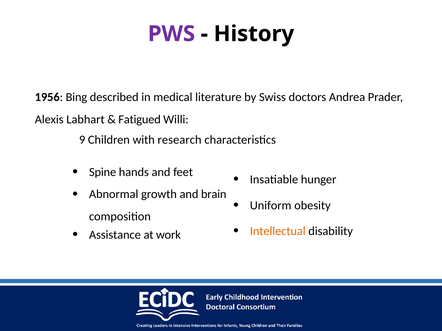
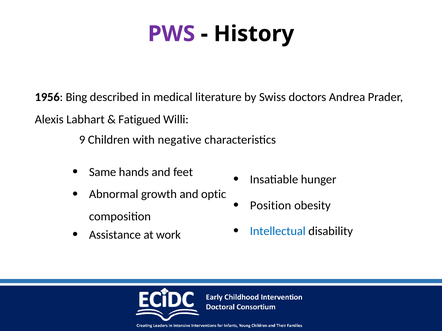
research: research -> negative (180, 140)
Spine: Spine -> Same (103, 172)
brain: brain -> optic (214, 195)
Uniform: Uniform -> Position (271, 206)
Intellectual colour: orange -> blue (278, 231)
